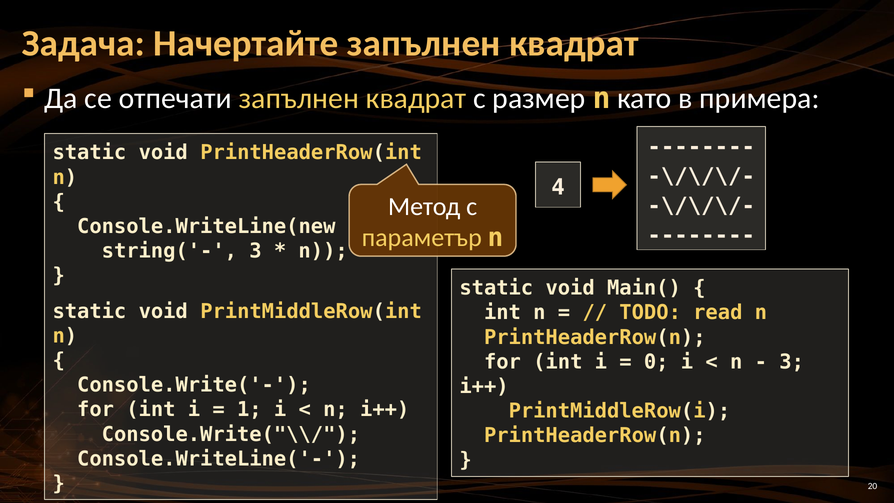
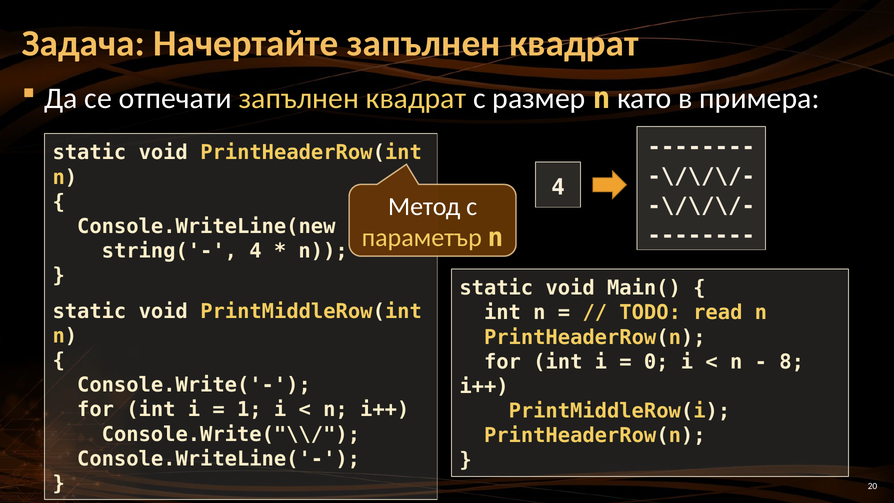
string('- 3: 3 -> 4 (256, 251)
3: 3 -> 8 (792, 362)
